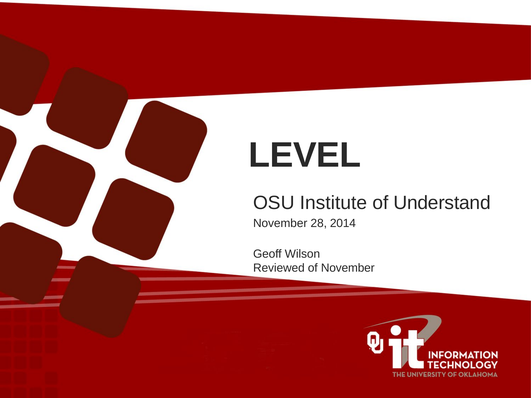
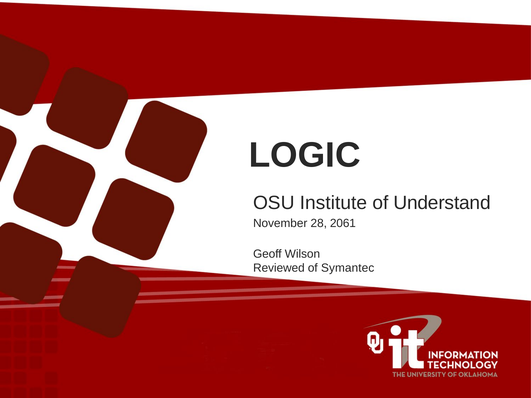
LEVEL: LEVEL -> LOGIC (305, 155)
2014: 2014 -> 2061 (343, 223)
of November: November -> Symantec (348, 268)
